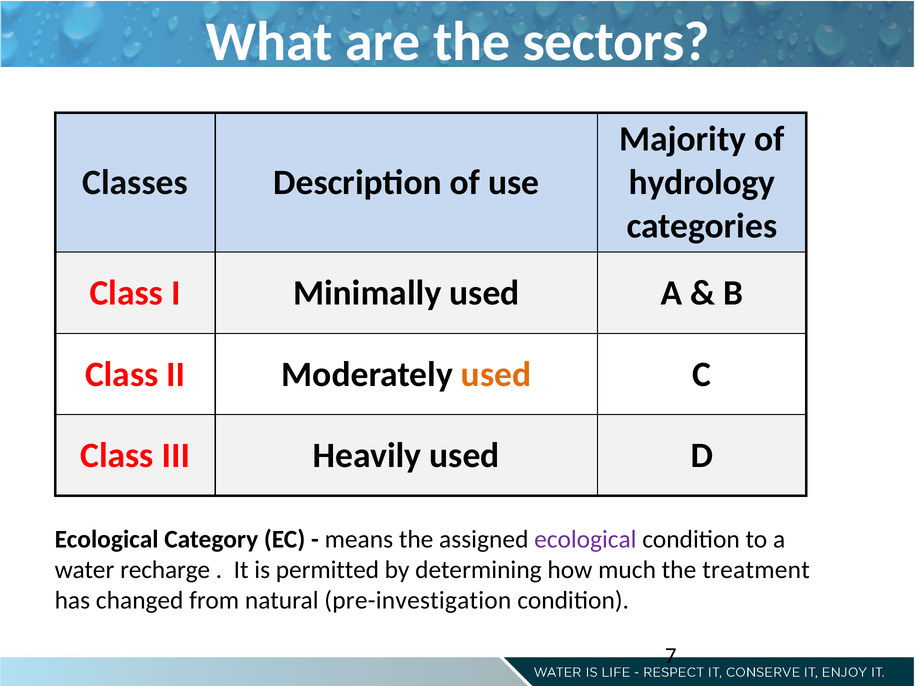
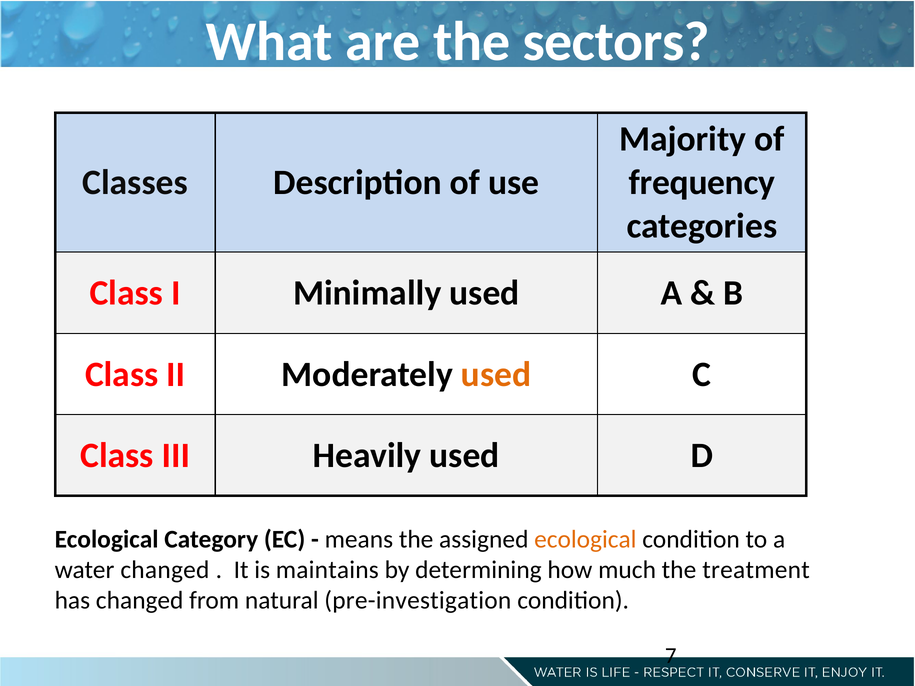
hydrology: hydrology -> frequency (702, 183)
ecological colour: purple -> orange (585, 540)
water recharge: recharge -> changed (165, 570)
permitted: permitted -> maintains (327, 570)
